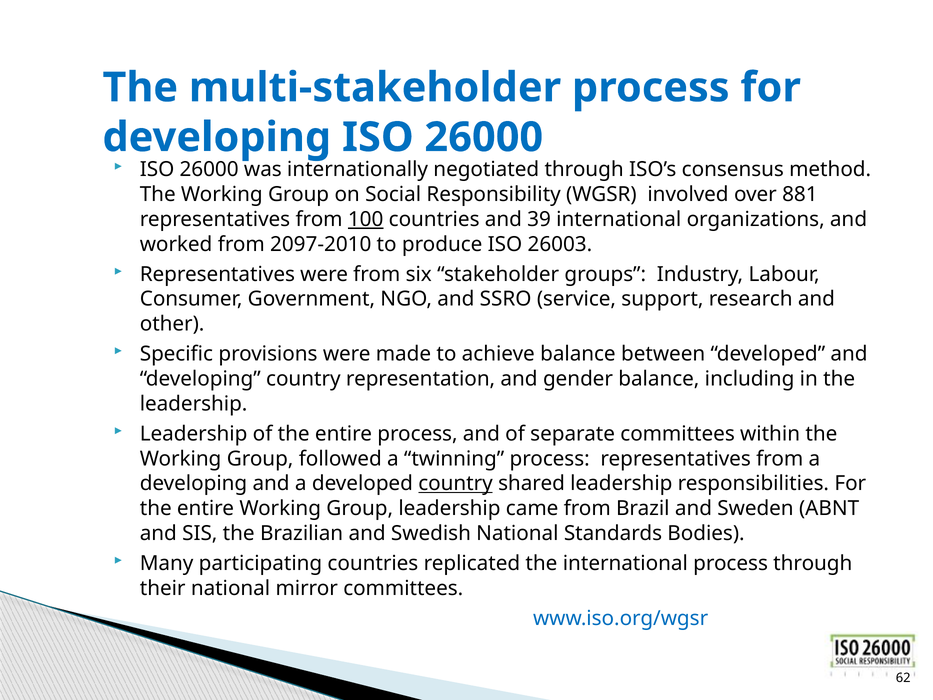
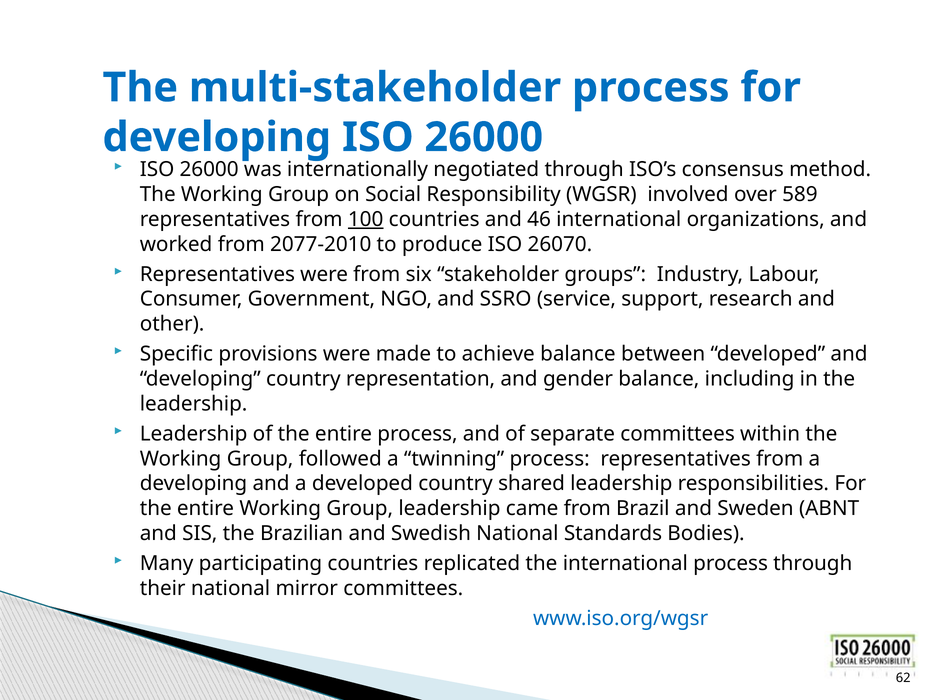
881: 881 -> 589 (800, 194)
39: 39 -> 46 (539, 219)
2097-2010: 2097-2010 -> 2077-2010 (321, 244)
26003: 26003 -> 26070 (560, 244)
country underline: present -> none (456, 483)
